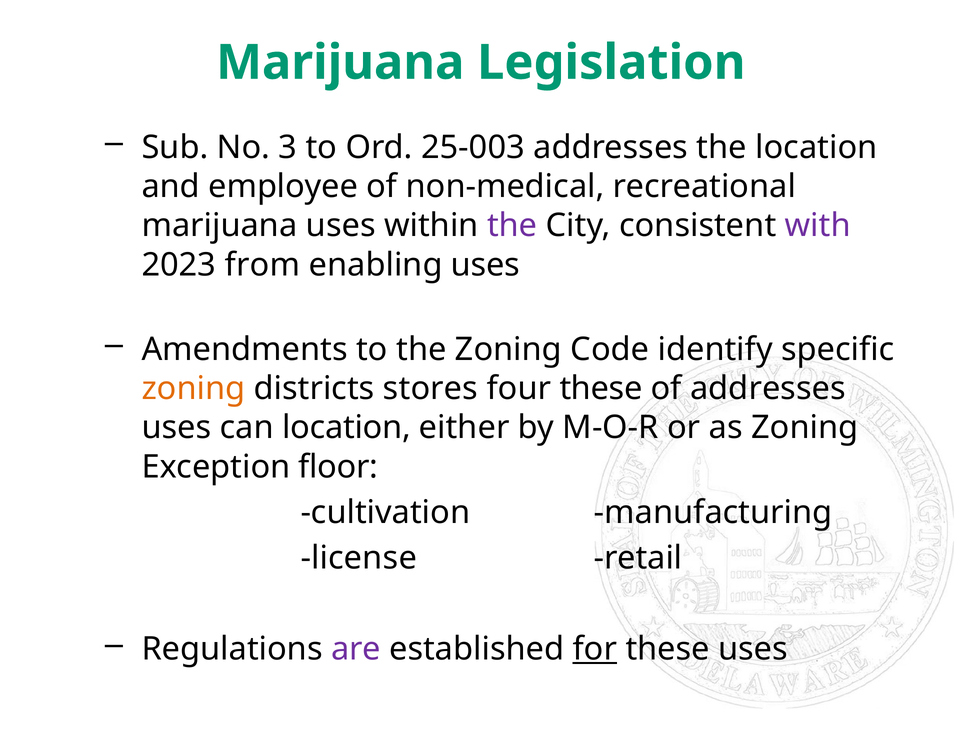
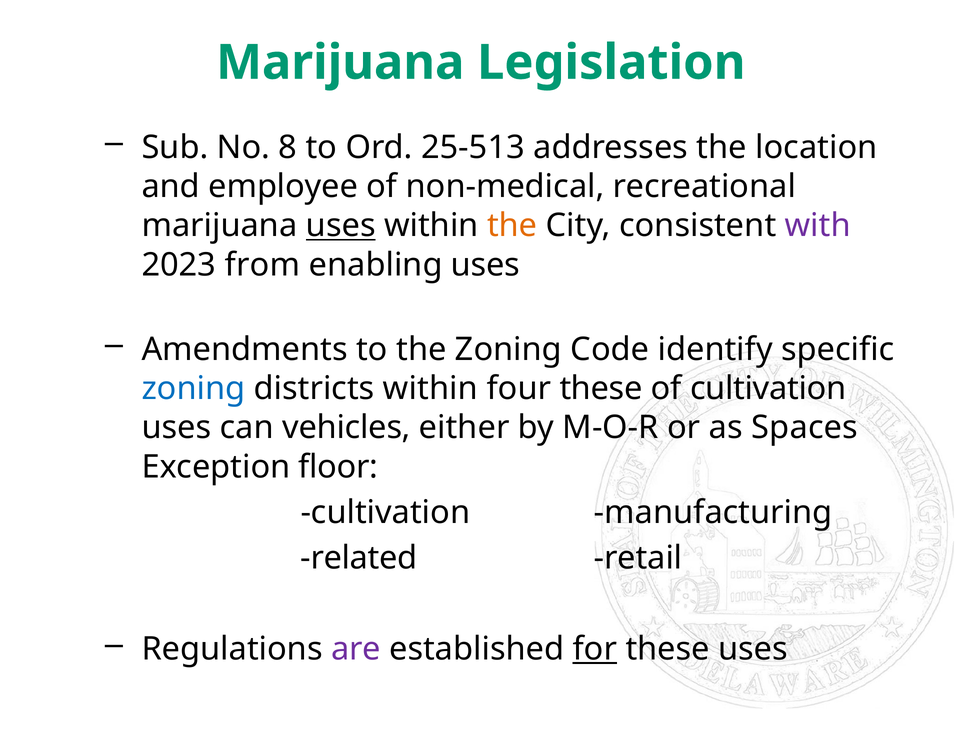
3: 3 -> 8 (288, 148)
25-003: 25-003 -> 25-513 (473, 148)
uses underline: none -> present (341, 226)
the colour: purple -> orange (512, 226)
zoning colour: orange -> blue (193, 389)
districts stores: stores -> within (430, 389)
of addresses: addresses -> cultivation (768, 389)
can location: location -> vehicles (346, 428)
as Zoning: Zoning -> Spaces (805, 428)
license: license -> related (359, 558)
